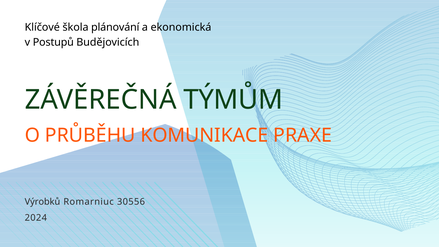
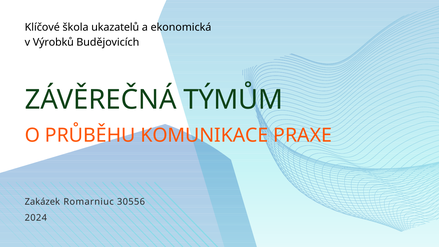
plánování: plánování -> ukazatelů (115, 27)
Postupů: Postupů -> Výrobků (53, 42)
Výrobků: Výrobků -> Zakázek (42, 202)
